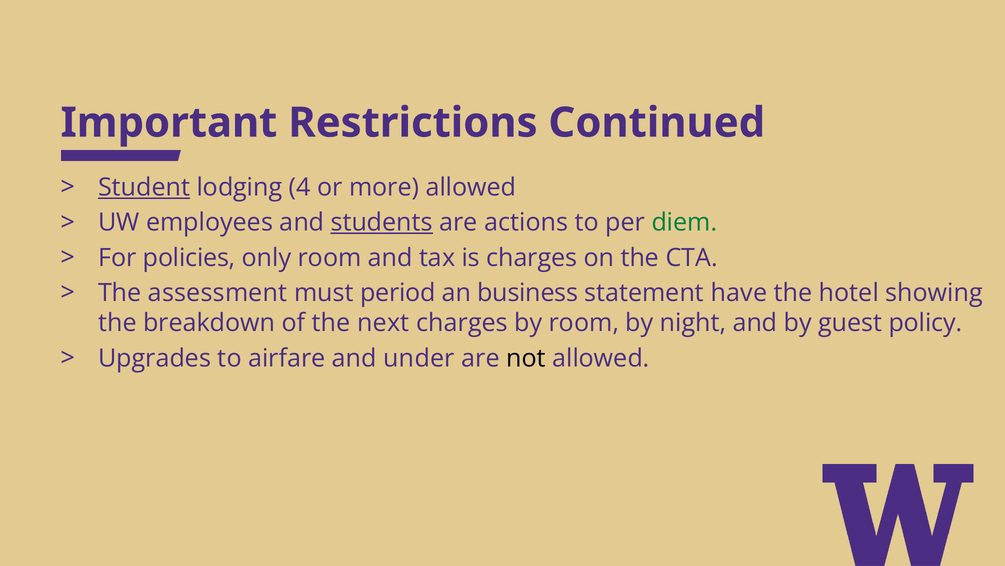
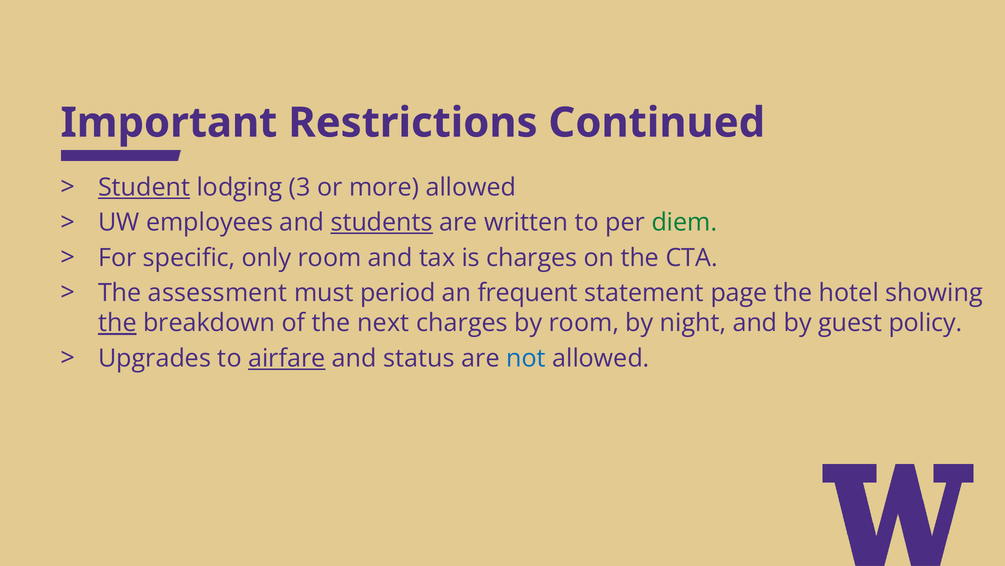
4: 4 -> 3 (300, 187)
actions: actions -> written (526, 222)
policies: policies -> specific (189, 257)
business: business -> frequent (528, 293)
have: have -> page (739, 293)
the underline: none -> present (117, 323)
airfare underline: none -> present (287, 358)
under: under -> status (419, 358)
not colour: black -> blue (526, 358)
